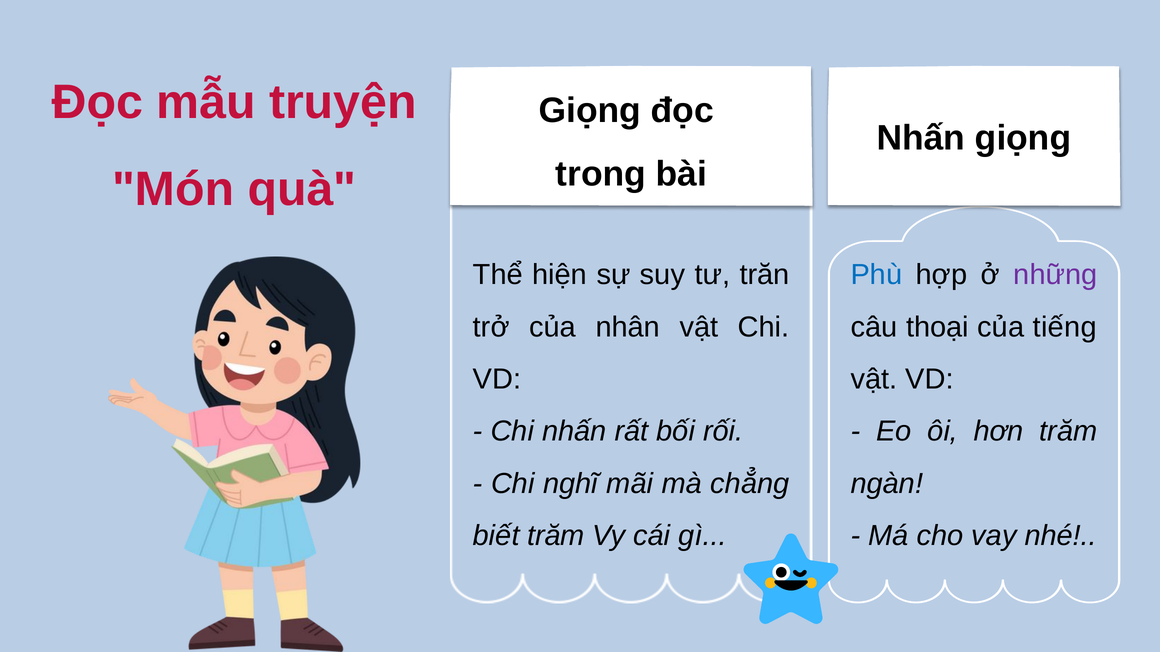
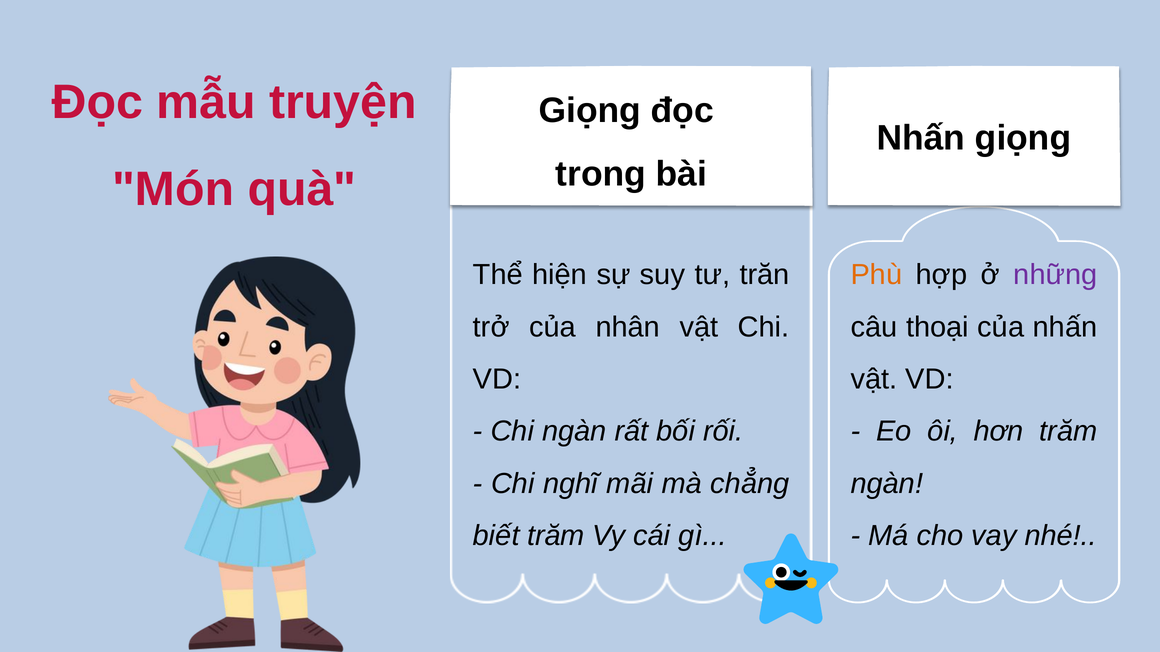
Phù colour: blue -> orange (876, 275)
của tiếng: tiếng -> nhấn (1065, 327)
Chi nhấn: nhấn -> ngàn (574, 432)
